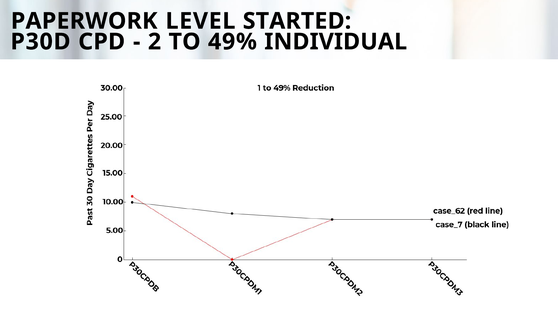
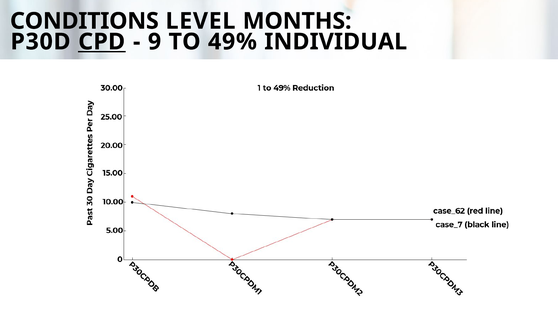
PAPERWORK: PAPERWORK -> CONDITIONS (84, 21)
STARTED: STARTED -> MONTHS (297, 21)
CPD underline: none -> present (102, 42)
2: 2 -> 9 (155, 42)
